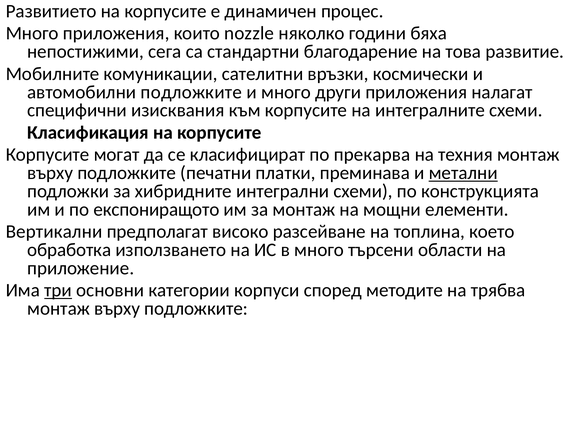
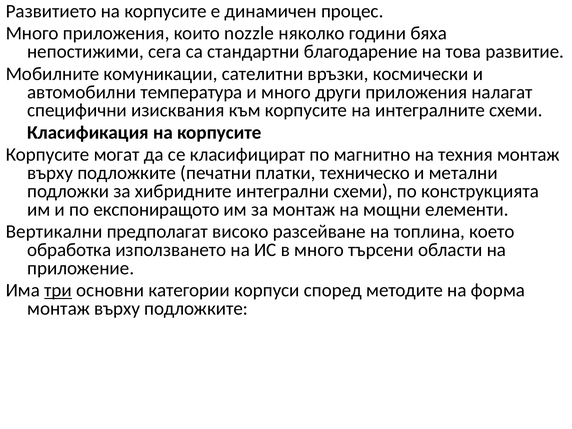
автомобилни подложките: подложките -> температура (191, 92)
прекарва: прекарва -> магнитно (372, 155)
преминава: преминава -> техническо (365, 173)
метални underline: present -> none (463, 173)
трябва: трябва -> форма (498, 290)
